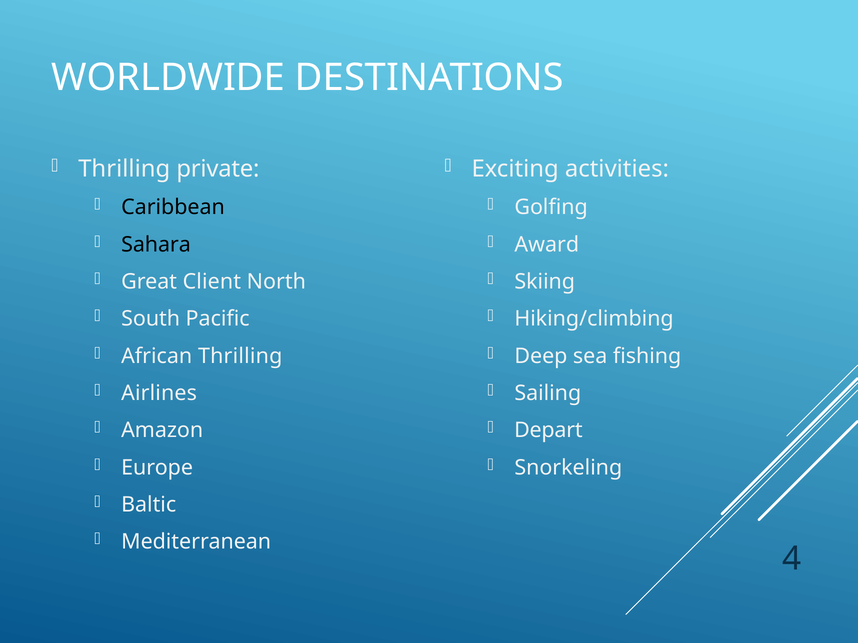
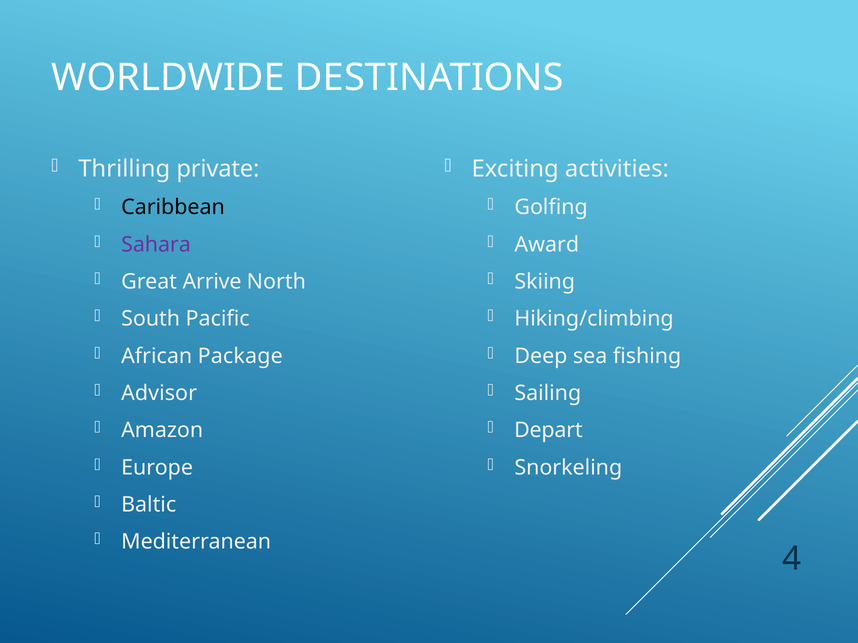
Sahara colour: black -> purple (156, 245)
Client: Client -> Arrive (212, 282)
African Thrilling: Thrilling -> Package (240, 356)
Airlines: Airlines -> Advisor (159, 393)
